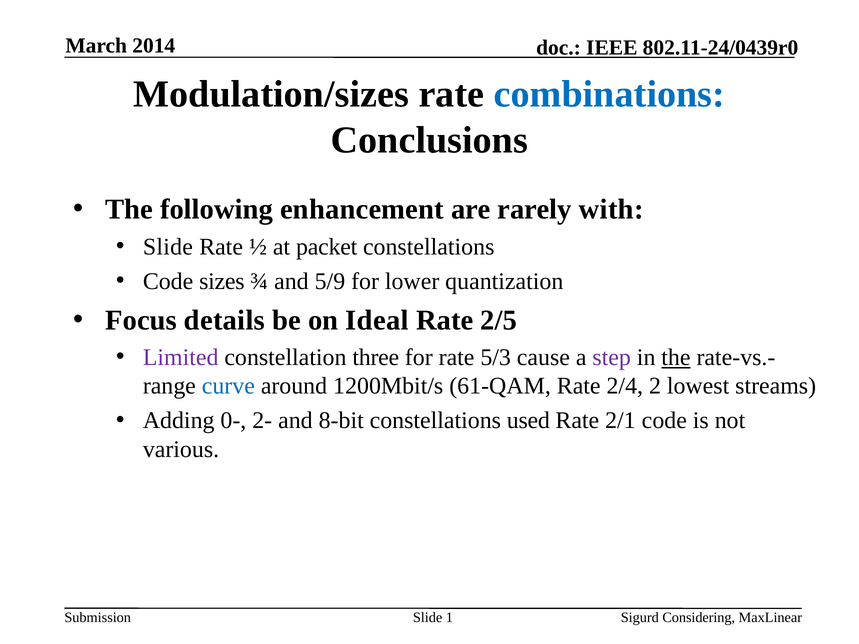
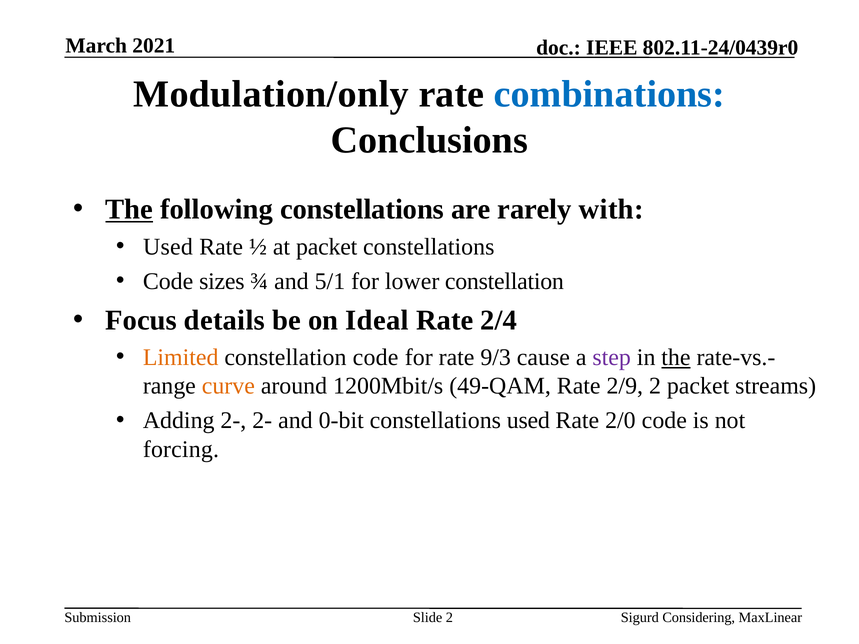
2014: 2014 -> 2021 (154, 46)
Modulation/sizes: Modulation/sizes -> Modulation/only (271, 94)
The underline: none -> present (129, 210)
following enhancement: enhancement -> constellations (362, 210)
Slide: Slide -> Used (168, 247)
5/9: 5/9 -> 5/1 (330, 281)
lower quantization: quantization -> constellation (504, 281)
2/5: 2/5 -> 2/4 (499, 320)
Limited colour: purple -> orange (181, 357)
constellation three: three -> code (376, 357)
5/3: 5/3 -> 9/3 (496, 357)
curve colour: blue -> orange (228, 386)
61-QAM: 61-QAM -> 49-QAM (500, 386)
2/4: 2/4 -> 2/9 (625, 386)
2 lowest: lowest -> packet (698, 386)
Adding 0-: 0- -> 2- (233, 421)
8-bit: 8-bit -> 0-bit (341, 421)
2/1: 2/1 -> 2/0 (620, 421)
various: various -> forcing (181, 449)
Slide 1: 1 -> 2 (449, 618)
